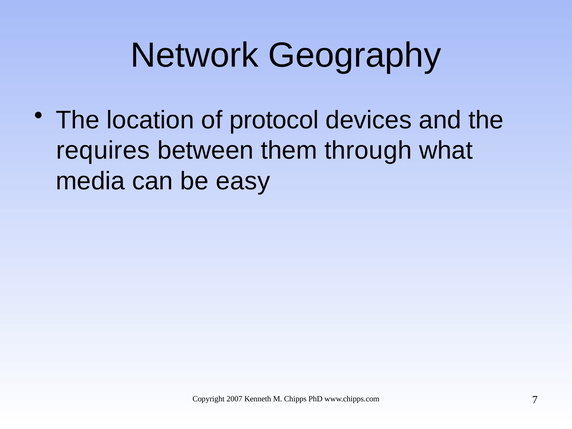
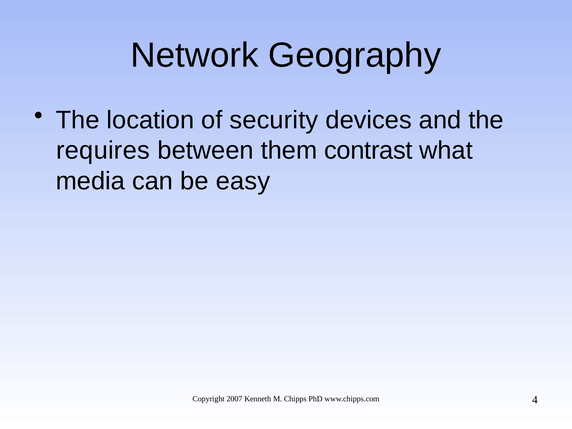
protocol: protocol -> security (274, 120)
through: through -> contrast (368, 151)
7: 7 -> 4 (535, 400)
